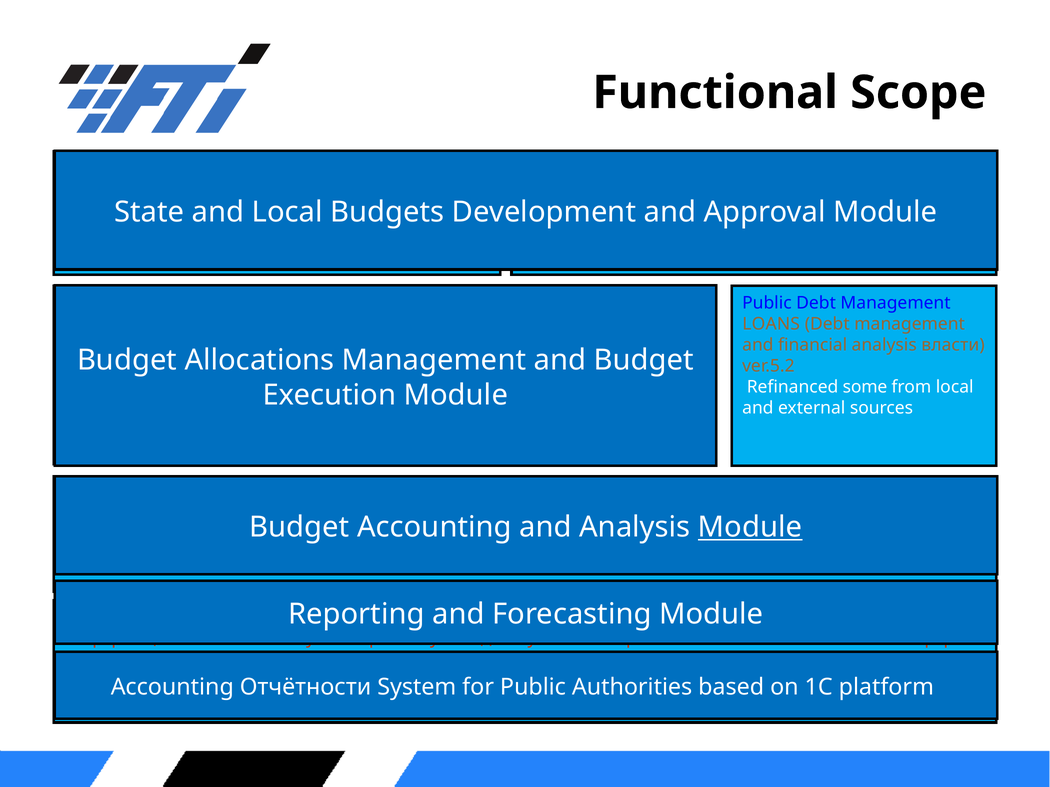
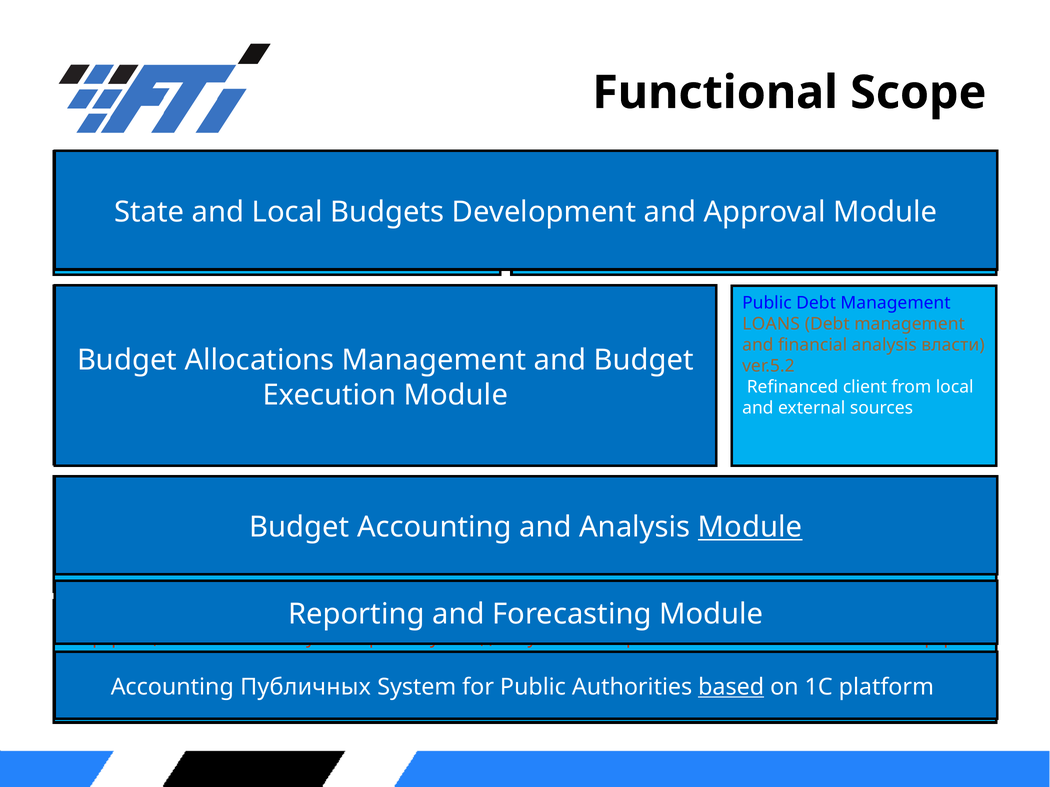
some: some -> client (865, 387)
Отчётности: Отчётности -> Публичных (305, 687)
based underline: none -> present (731, 687)
